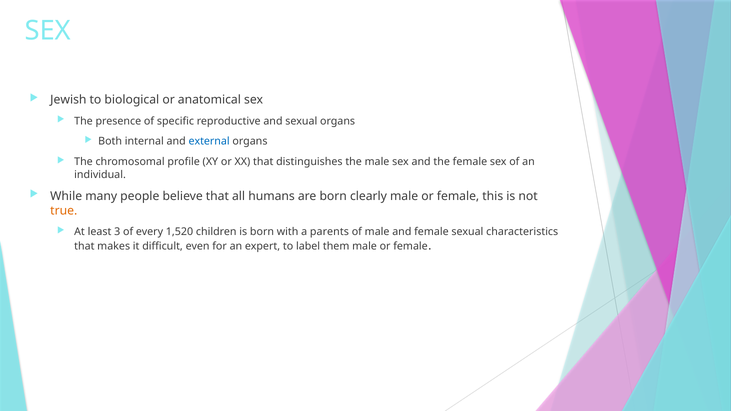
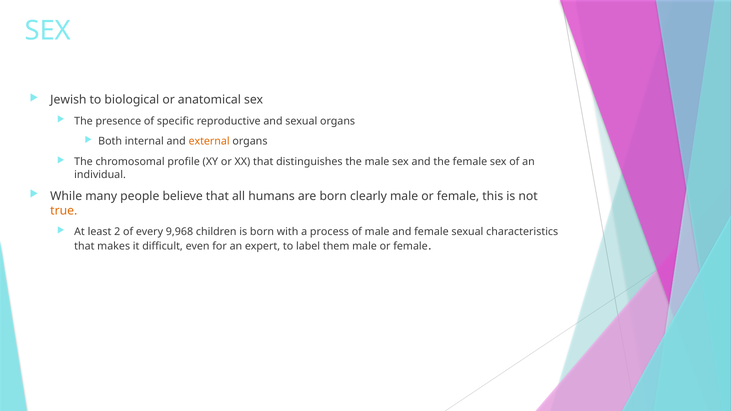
external colour: blue -> orange (209, 141)
3: 3 -> 2 (117, 232)
1,520: 1,520 -> 9,968 (179, 232)
parents: parents -> process (329, 232)
